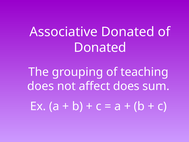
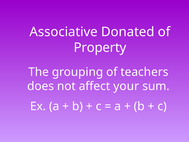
Donated: Donated -> Property (100, 48)
teaching: teaching -> teachers (144, 72)
affect does: does -> your (126, 86)
